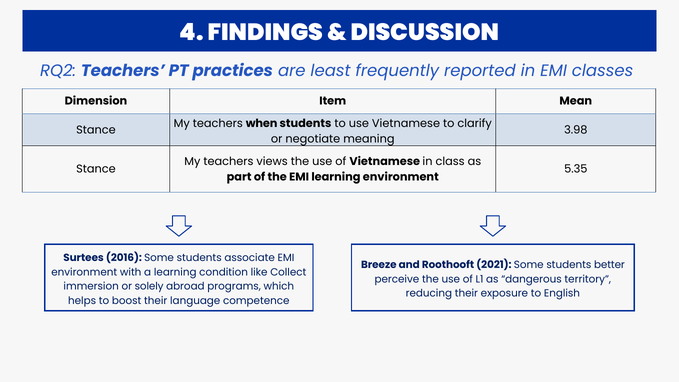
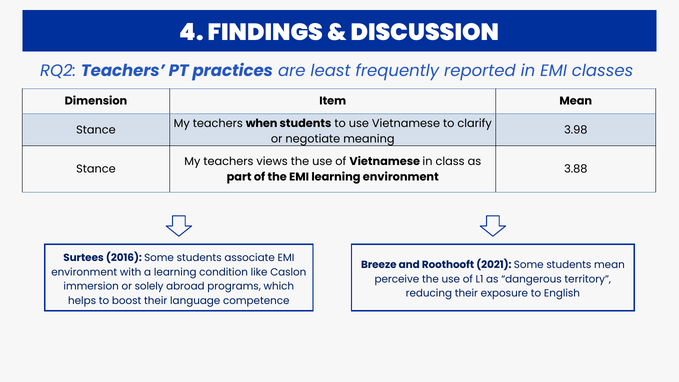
5.35: 5.35 -> 3.88 (576, 169)
students better: better -> mean (609, 265)
Collect: Collect -> Caslon (288, 272)
